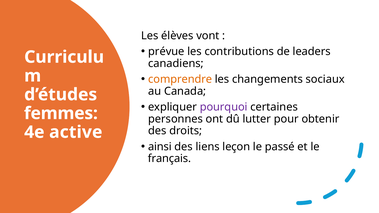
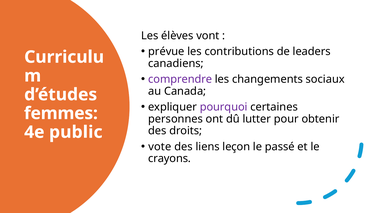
comprendre colour: orange -> purple (180, 79)
active: active -> public (76, 132)
ainsi: ainsi -> vote (160, 147)
français: français -> crayons (170, 159)
